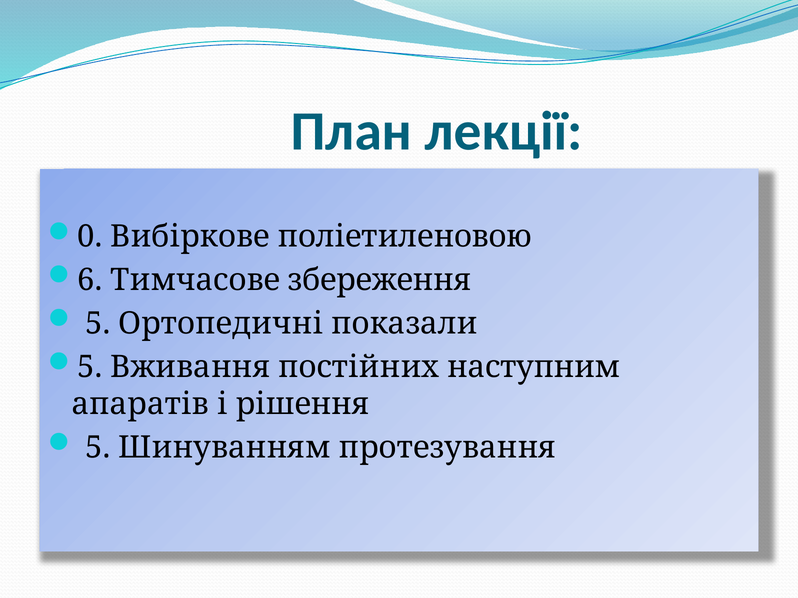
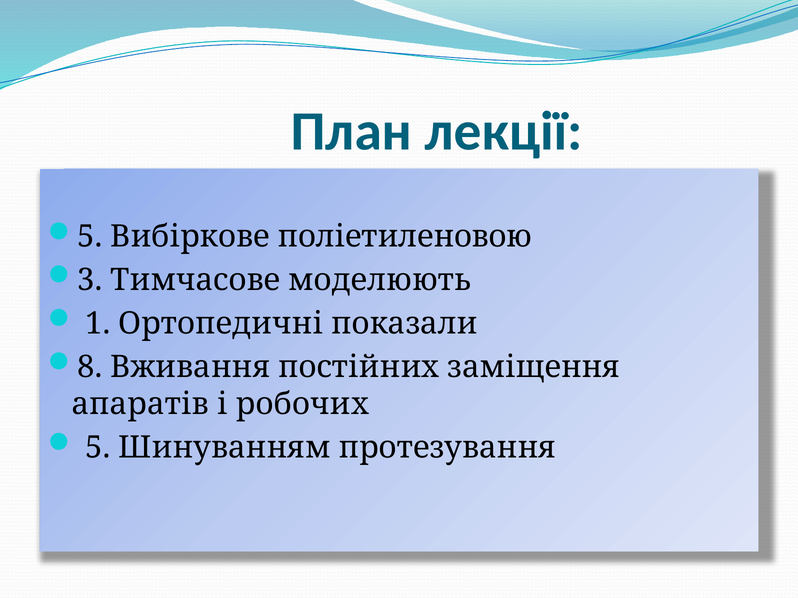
0: 0 -> 5 (90, 237)
6: 6 -> 3 (90, 280)
збереження: збереження -> моделюють (380, 280)
5: 5 -> 1 (98, 324)
5: 5 -> 8 (90, 367)
наступним: наступним -> заміщення (534, 367)
рішення: рішення -> робочих (302, 404)
